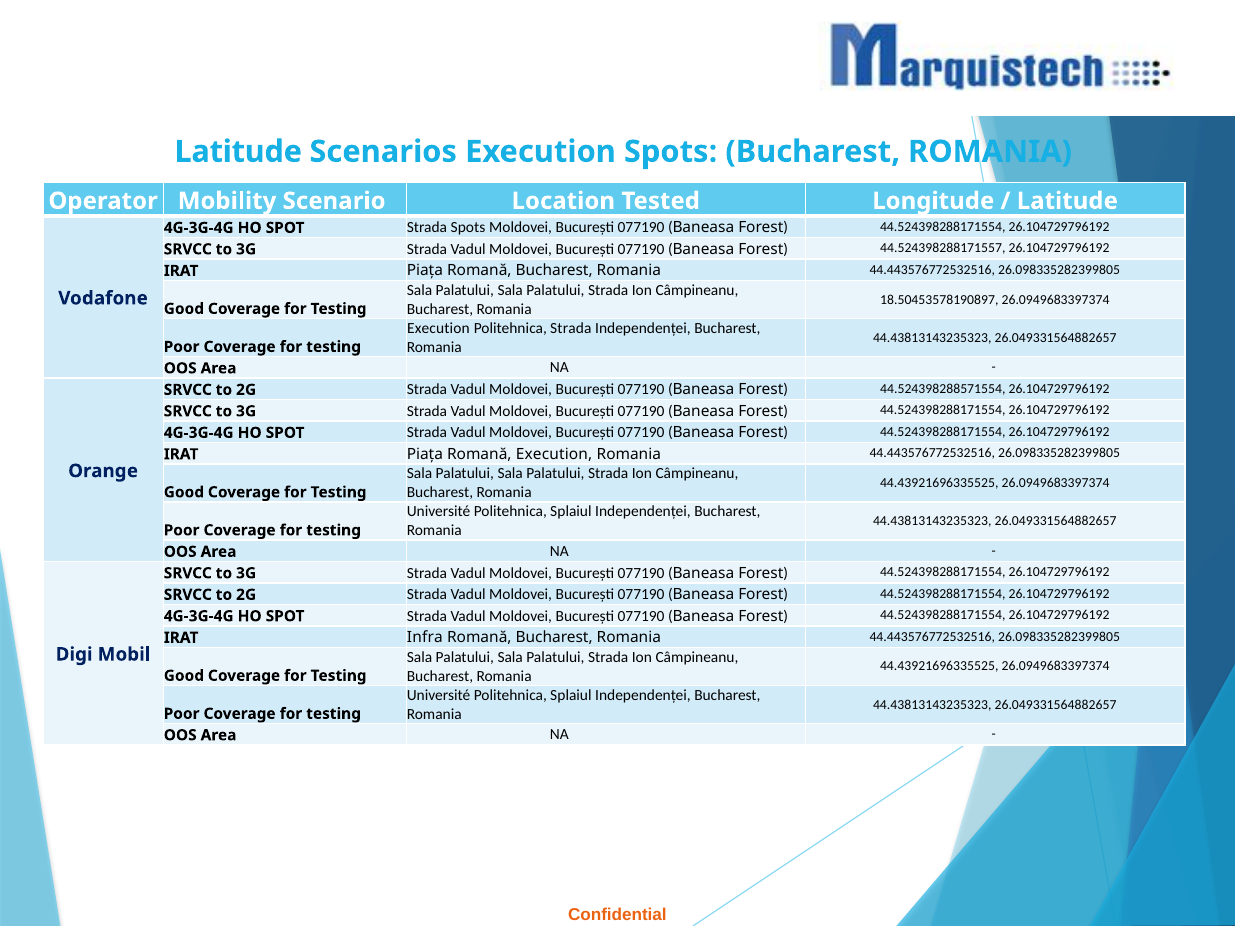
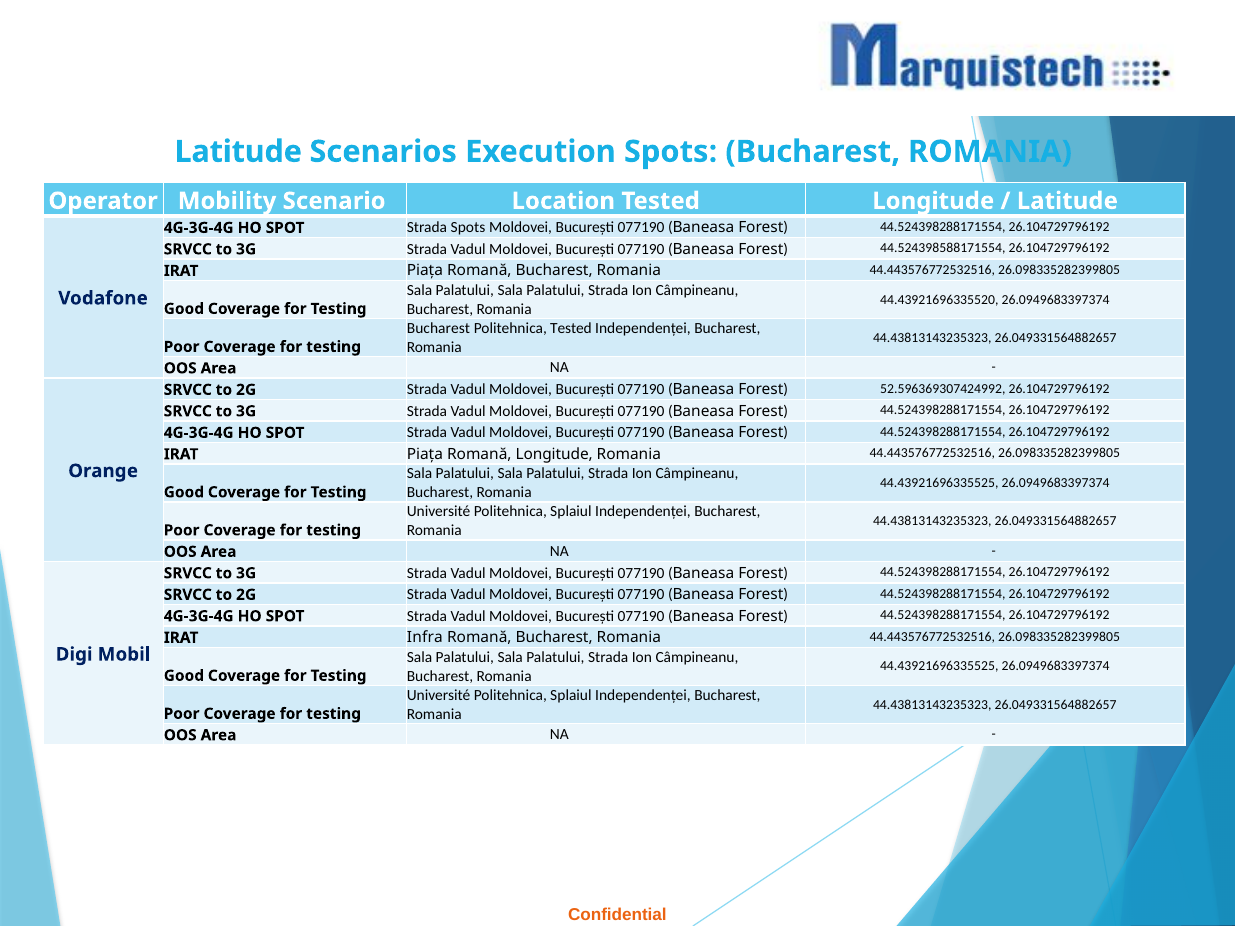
44.524398288171557: 44.524398288171557 -> 44.524398588171554 (943, 248)
18.50453578190897: 18.50453578190897 -> 44.43921696335520 (939, 300)
Execution: Execution -> Bucharest (439, 328)
Politehnica Strada: Strada -> Tested (571, 328)
44.524398288571554: 44.524398288571554 -> 52.596369307424992 (943, 389)
Romană Execution: Execution -> Longitude (554, 454)
